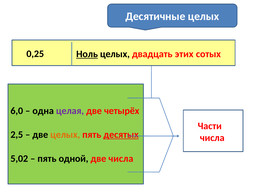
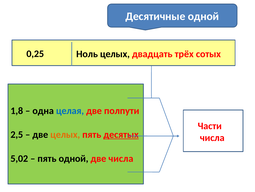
Десятичные целых: целых -> одной (203, 16)
Ноль underline: present -> none (87, 54)
этих: этих -> трёх (184, 54)
6,0: 6,0 -> 1,8 (17, 110)
целая colour: purple -> blue (70, 110)
четырёх: четырёх -> полпути (122, 110)
